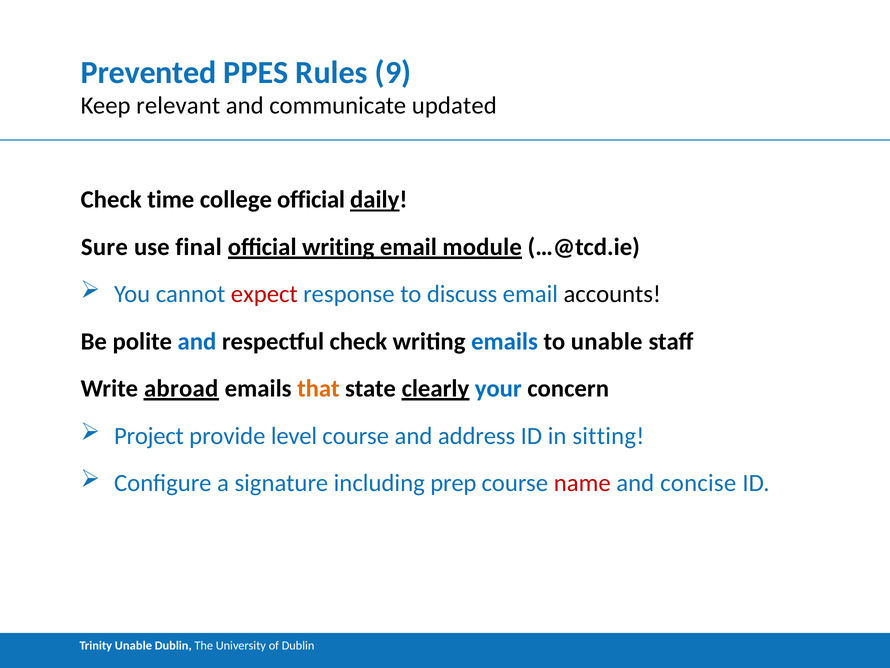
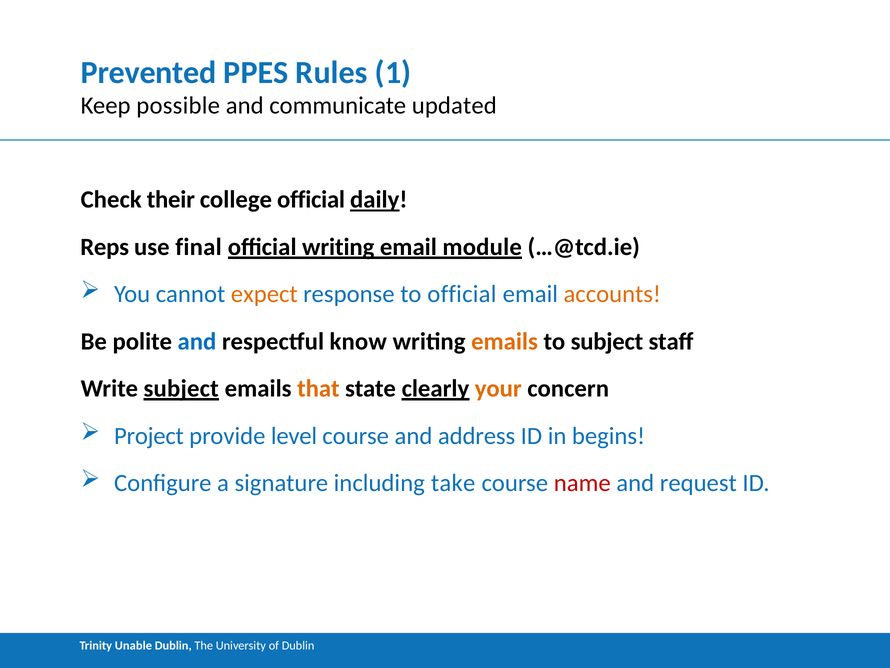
9: 9 -> 1 (393, 73)
relevant: relevant -> possible (178, 106)
time: time -> their (171, 200)
Sure: Sure -> Reps (105, 247)
expect colour: red -> orange (264, 294)
to discuss: discuss -> official (462, 294)
accounts colour: black -> orange (612, 294)
respectful check: check -> know (358, 341)
emails colour: blue -> orange (505, 341)
to unable: unable -> subject (607, 341)
Write abroad: abroad -> subject (181, 388)
your colour: blue -> orange (498, 388)
sitting: sitting -> begins (609, 436)
prep: prep -> take (453, 483)
concise: concise -> request (698, 483)
